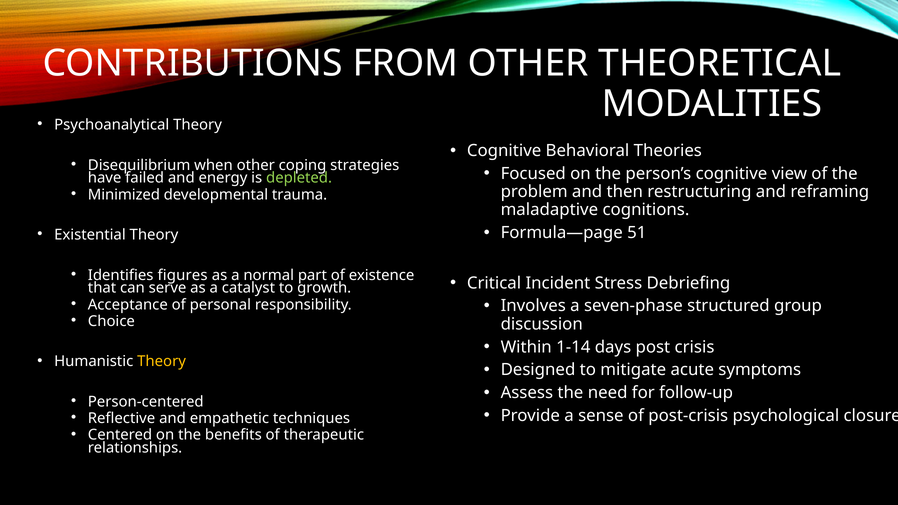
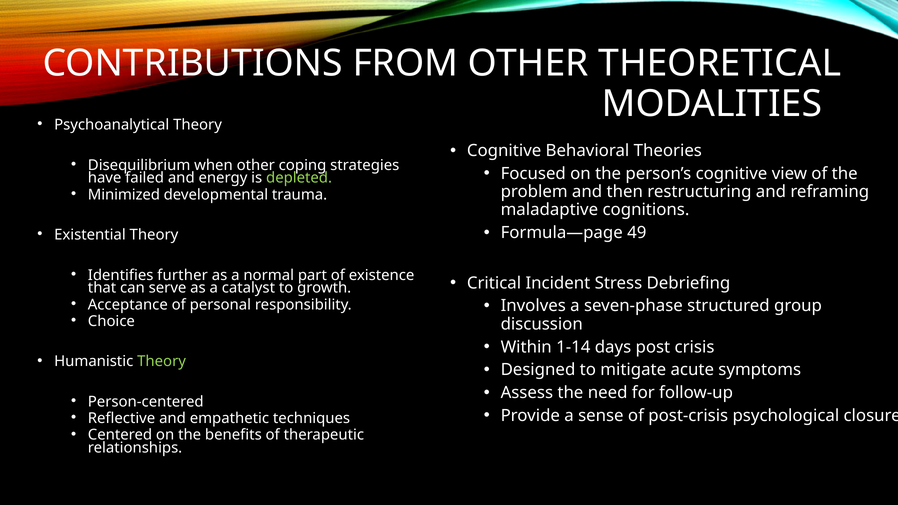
51: 51 -> 49 (637, 233)
figures: figures -> further (183, 275)
Theory colour: yellow -> light green (162, 362)
